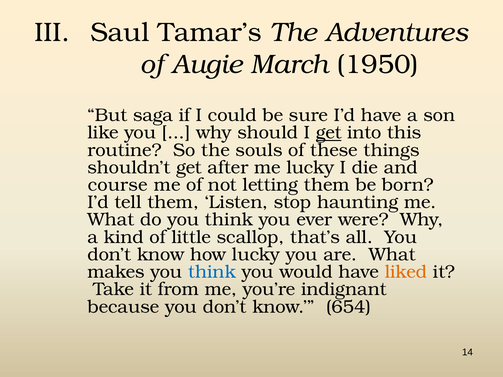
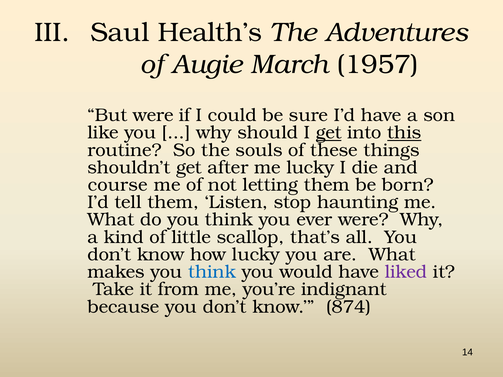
Tamar’s: Tamar’s -> Health’s (210, 32)
1950: 1950 -> 1957 (378, 64)
But saga: saga -> were (153, 115)
this underline: none -> present (404, 133)
liked colour: orange -> purple (406, 272)
654: 654 -> 874 (348, 307)
